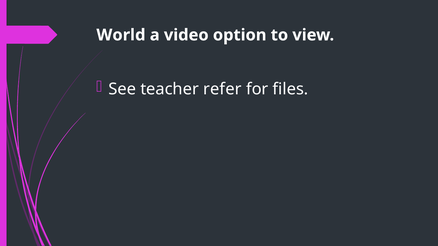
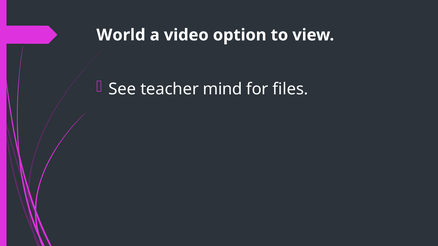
refer: refer -> mind (223, 89)
